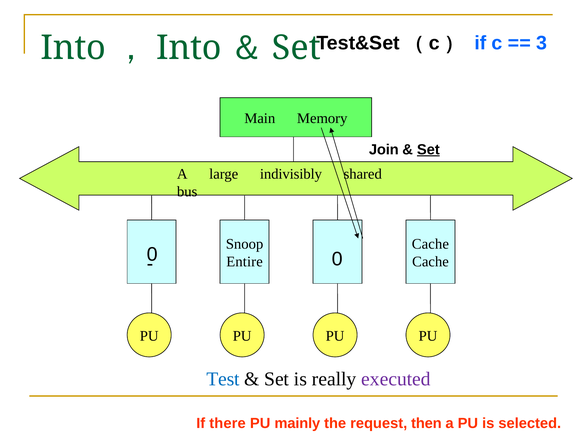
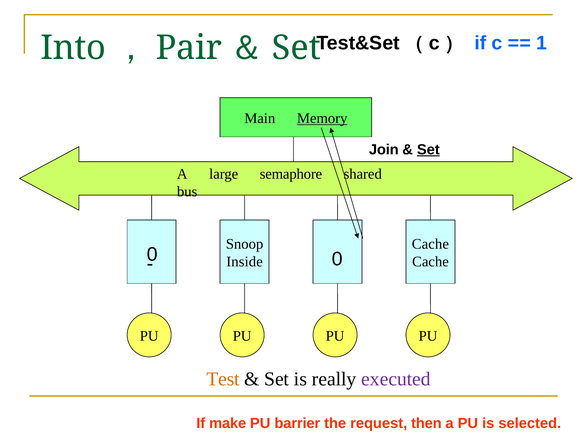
3: 3 -> 1 (542, 43)
Into: Into -> Pair (189, 48)
Memory underline: none -> present (322, 118)
indivisibly: indivisibly -> semaphore (291, 174)
Entire: Entire -> Inside (245, 262)
Test colour: blue -> orange (223, 379)
there: there -> make (228, 424)
mainly: mainly -> barrier (297, 424)
